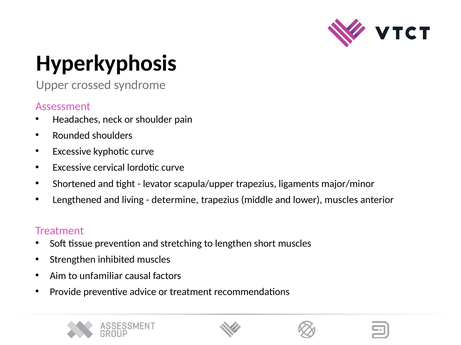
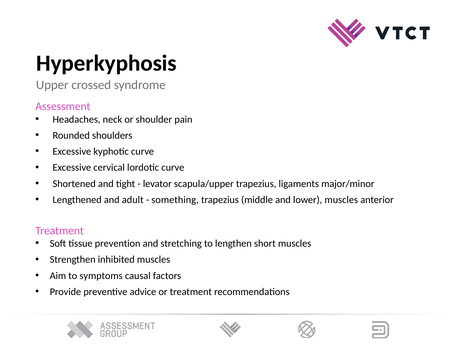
living: living -> adult (133, 200)
determine: determine -> something (175, 200)
unfamiliar: unfamiliar -> symptoms (101, 276)
